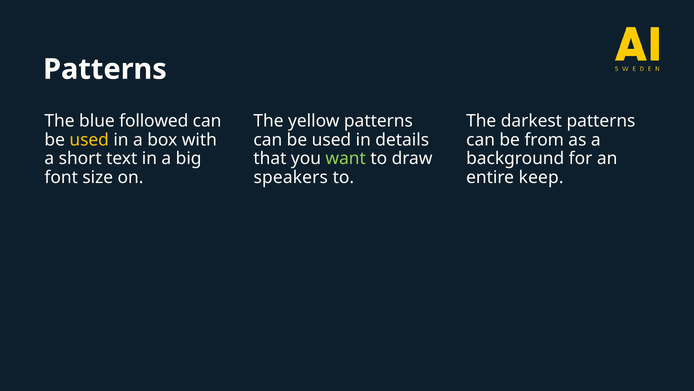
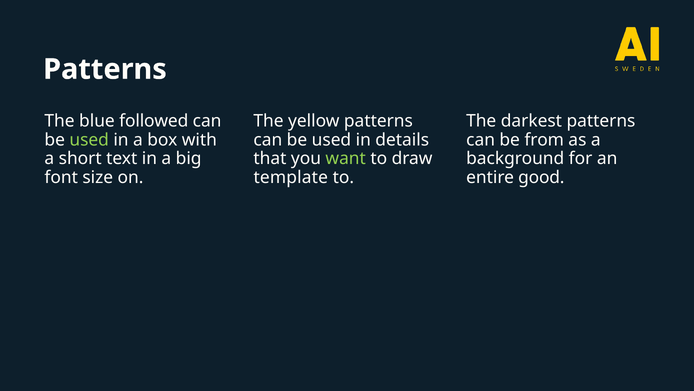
used colour: yellow -> light green (89, 140)
speakers: speakers -> template (291, 177)
keep: keep -> good (541, 177)
